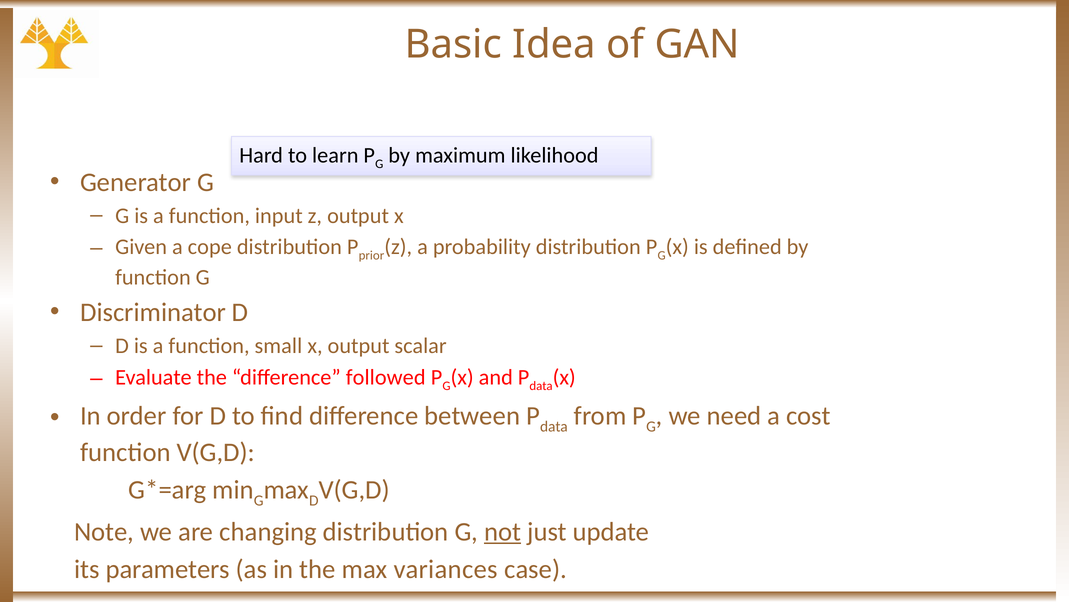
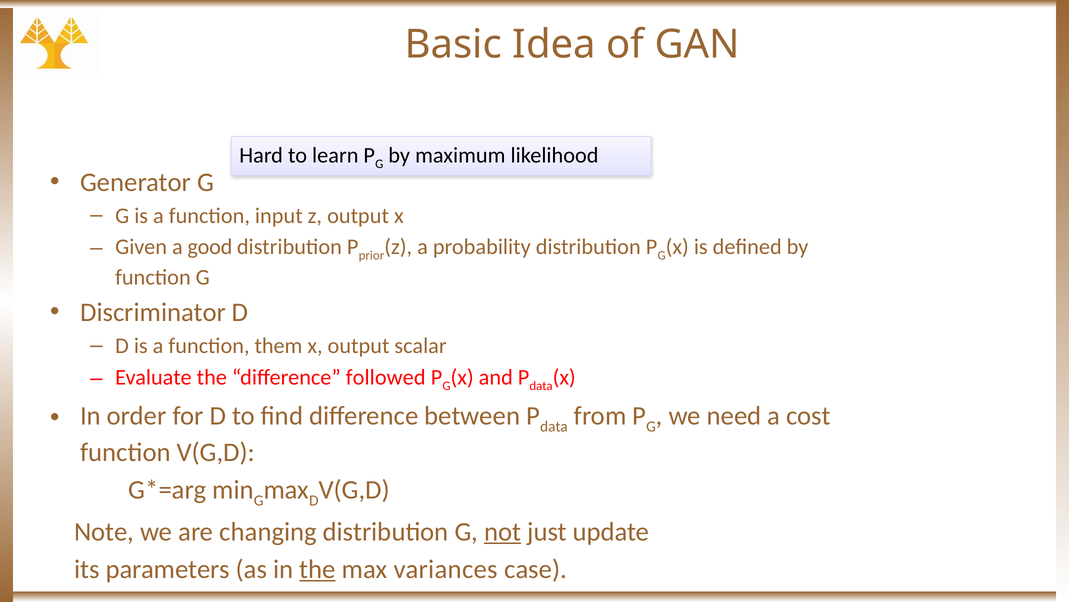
cope: cope -> good (210, 247)
small: small -> them (278, 346)
the underline: none -> present (318, 569)
